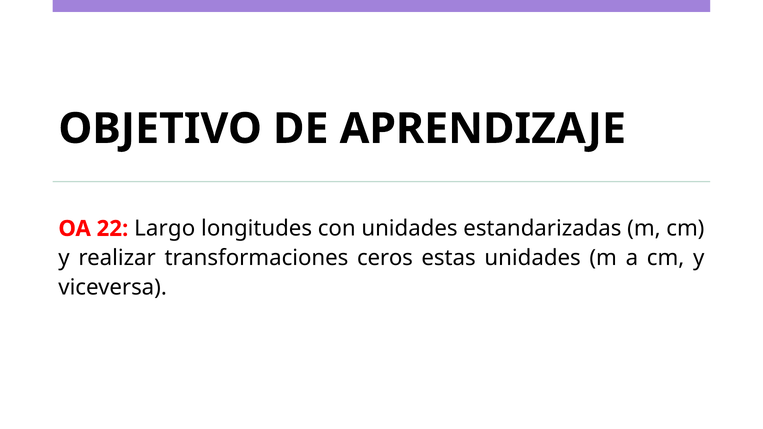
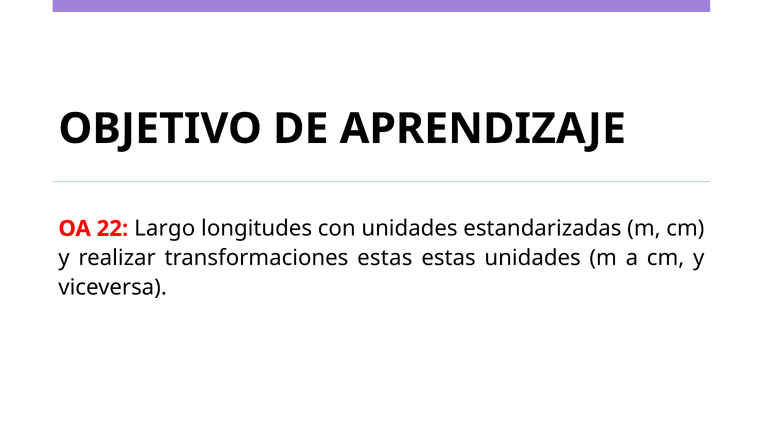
transformaciones ceros: ceros -> estas (385, 258)
